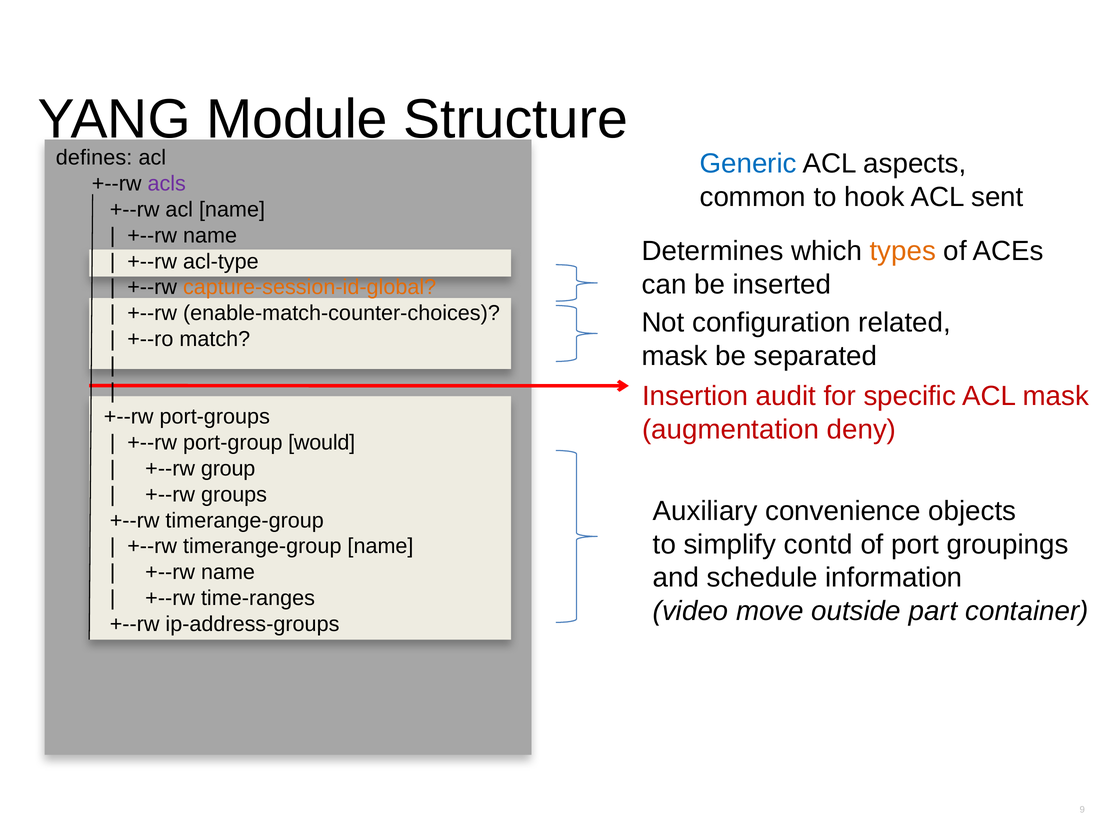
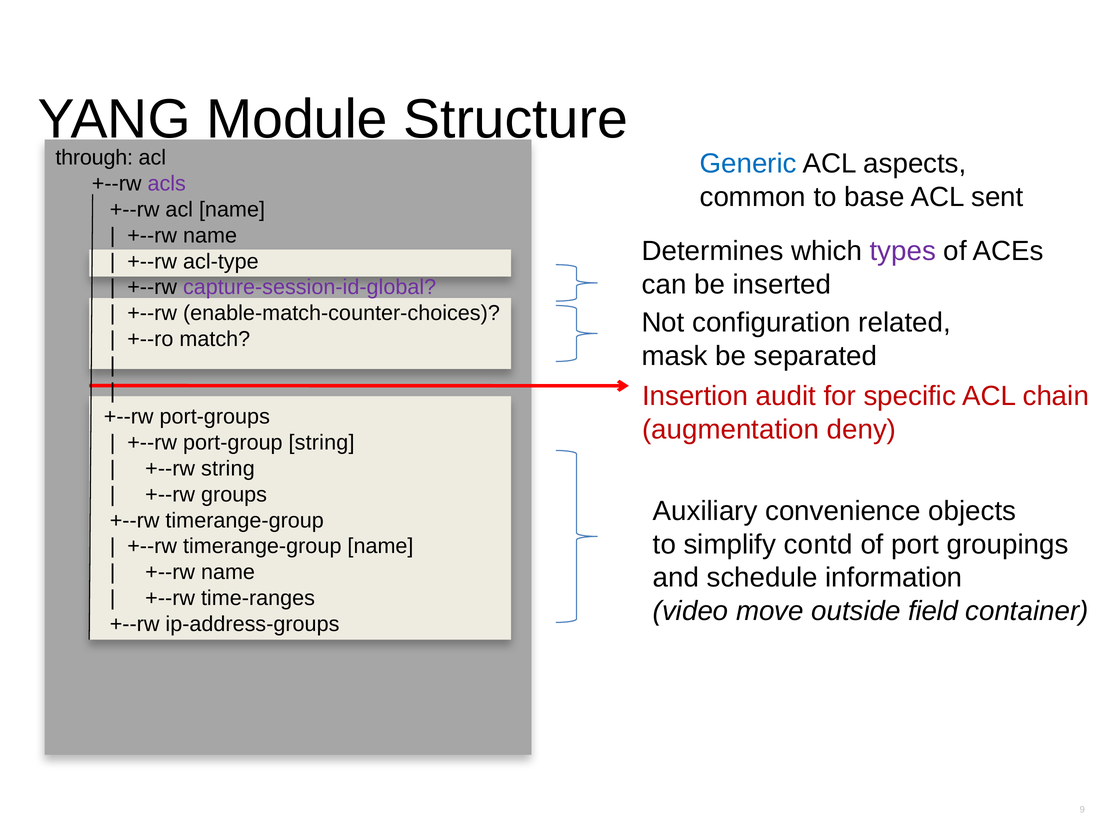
defines: defines -> through (94, 158)
hook: hook -> base (874, 197)
types colour: orange -> purple (903, 251)
capture-session-id-global colour: orange -> purple (310, 287)
ACL mask: mask -> chain (1056, 396)
port-group would: would -> string (322, 443)
+--rw group: group -> string (228, 468)
part: part -> field (933, 611)
